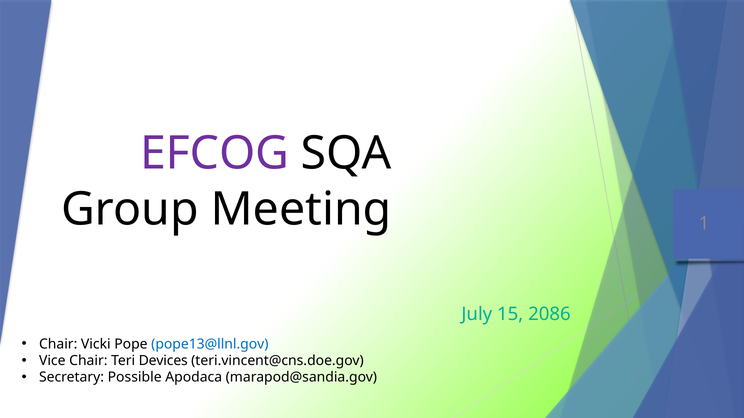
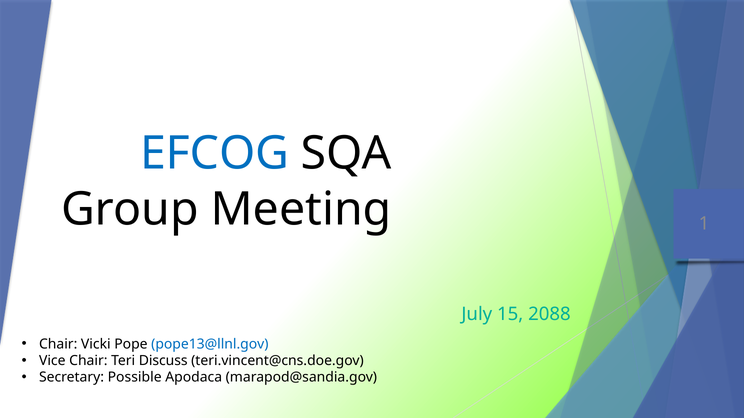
EFCOG colour: purple -> blue (215, 154)
2086: 2086 -> 2088 (549, 315)
Devices: Devices -> Discuss (163, 361)
